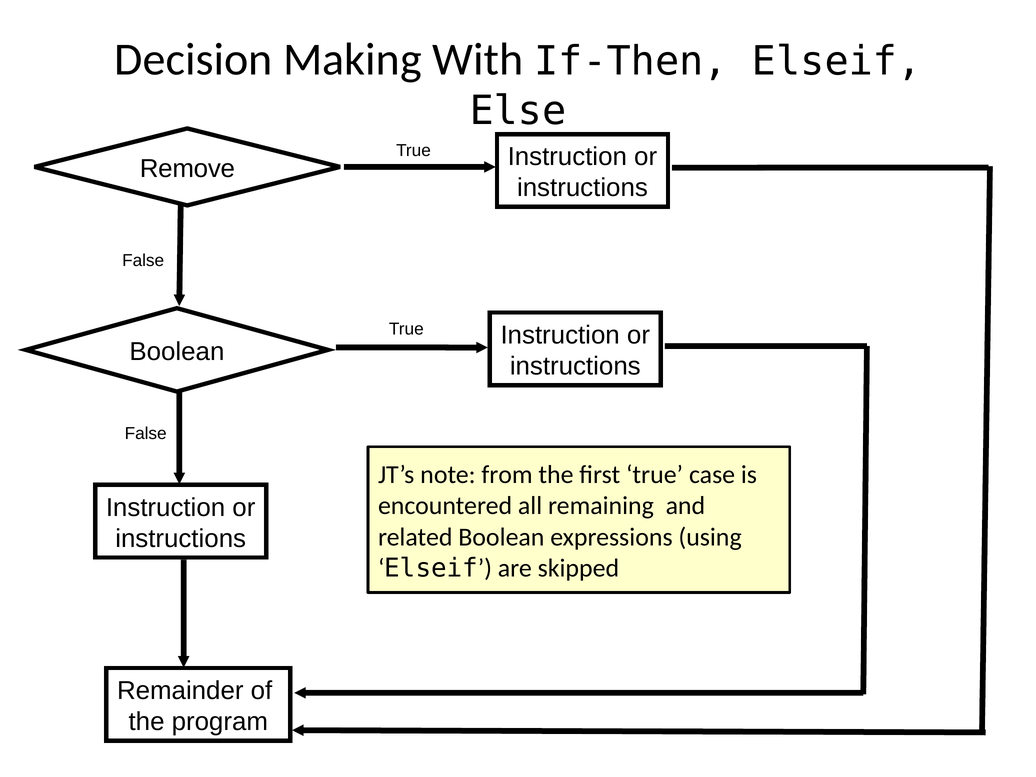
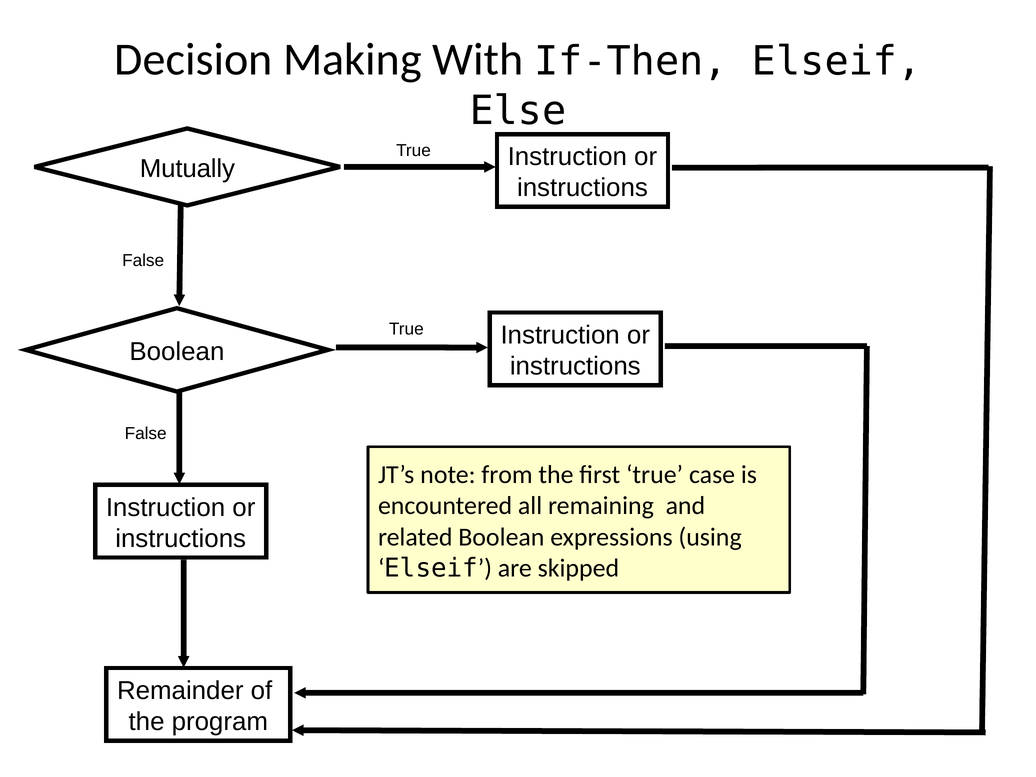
Remove: Remove -> Mutually (187, 169)
